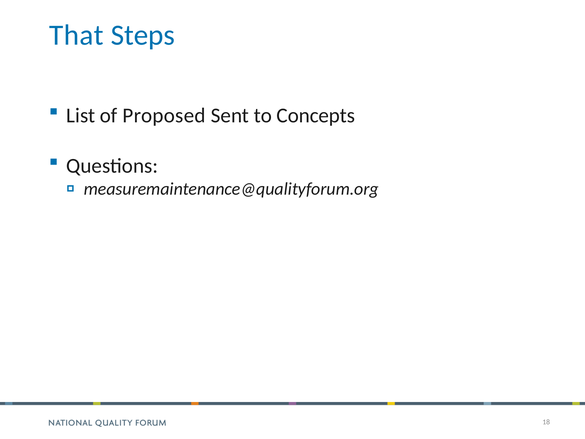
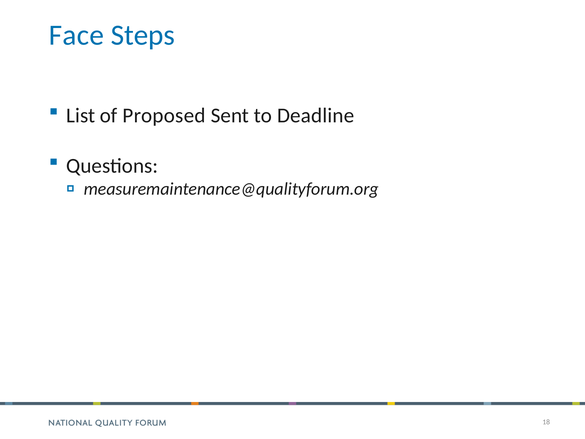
That: That -> Face (76, 35)
Concepts: Concepts -> Deadline (316, 116)
